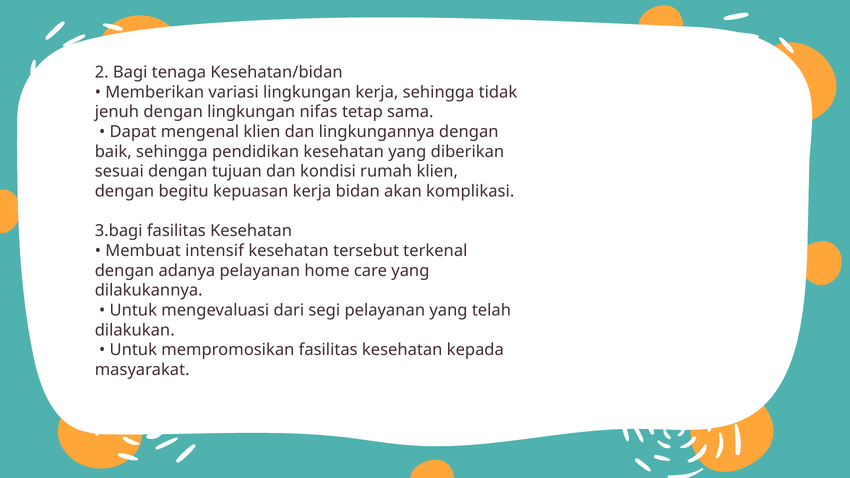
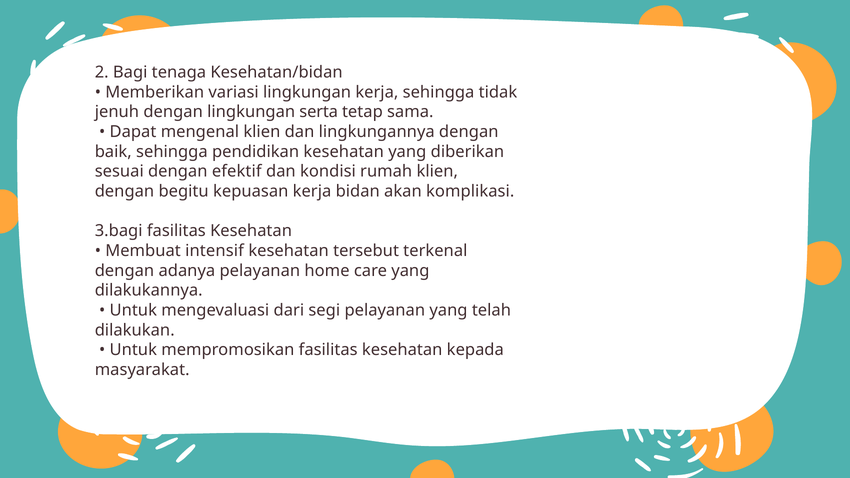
nifas: nifas -> serta (319, 112)
tujuan: tujuan -> efektif (237, 171)
